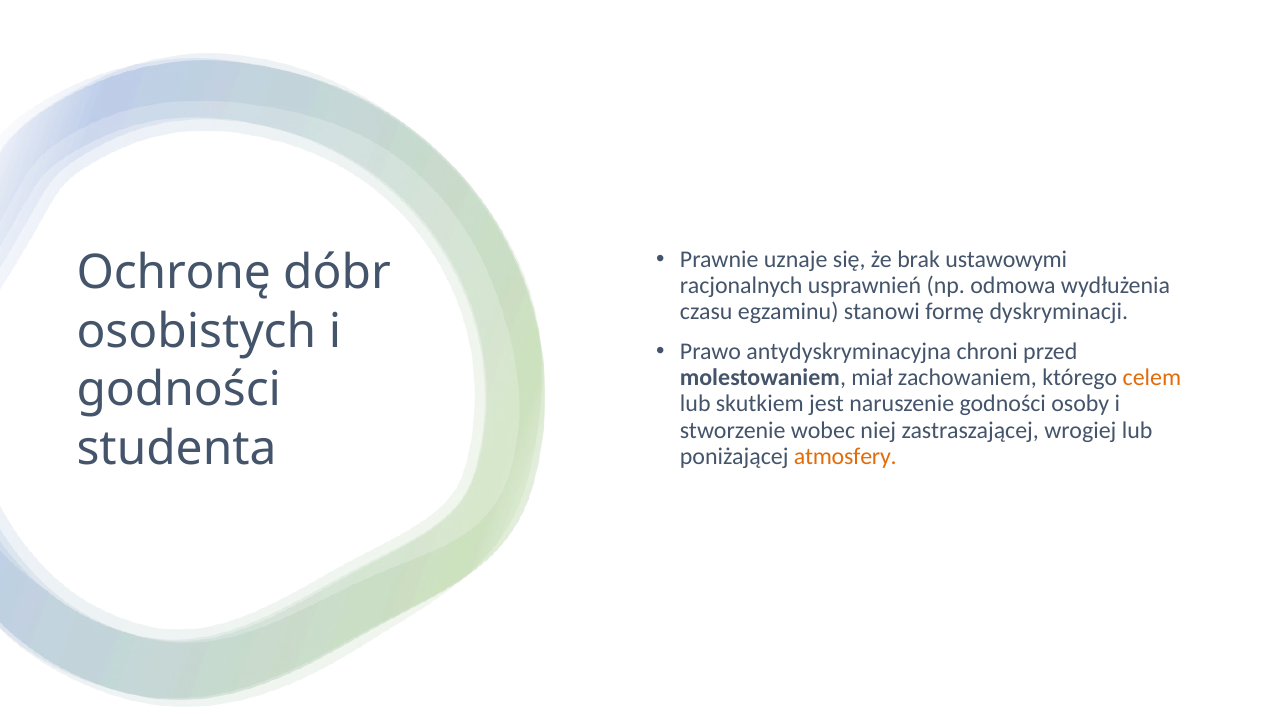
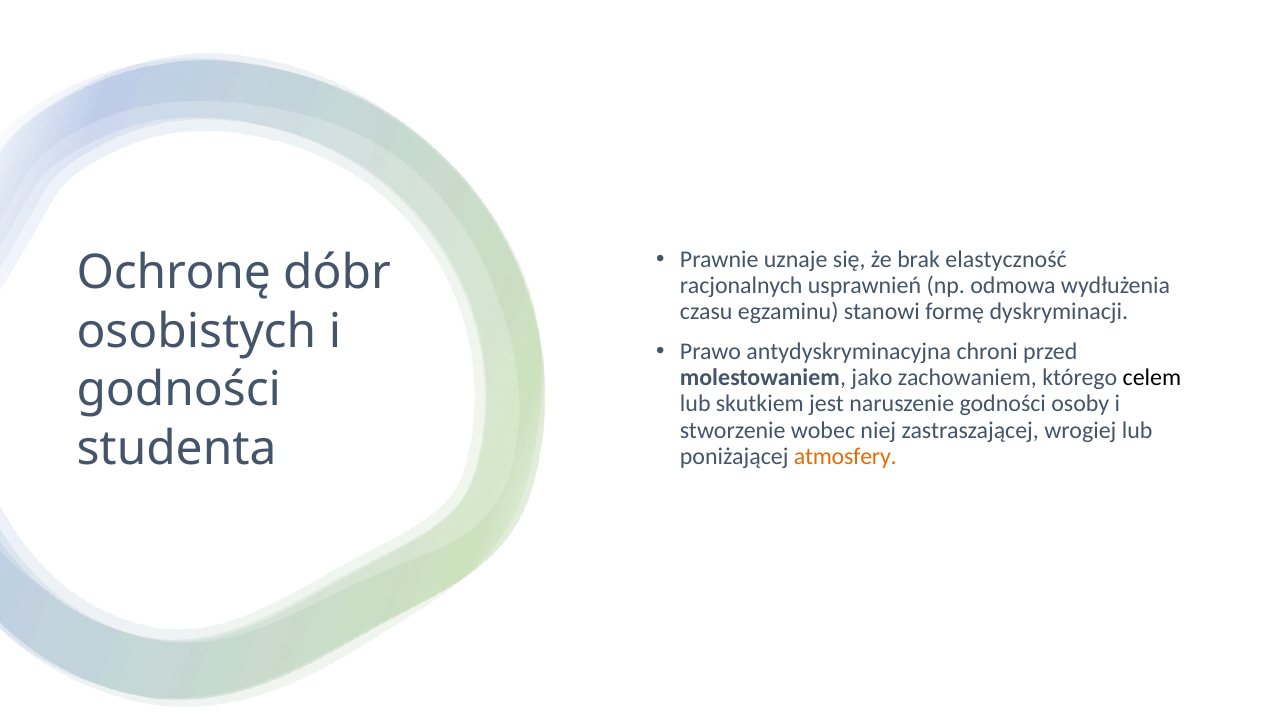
ustawowymi: ustawowymi -> elastyczność (1006, 259)
miał: miał -> jako (872, 378)
celem colour: orange -> black (1152, 378)
